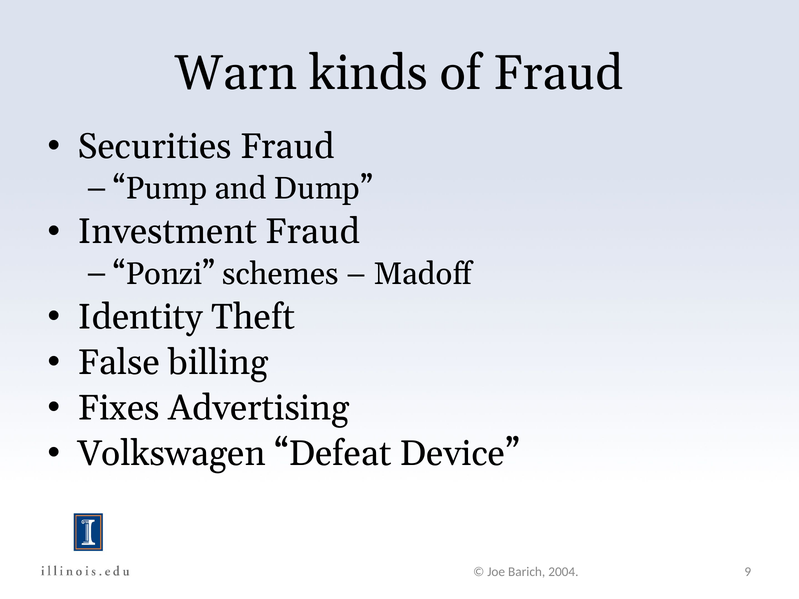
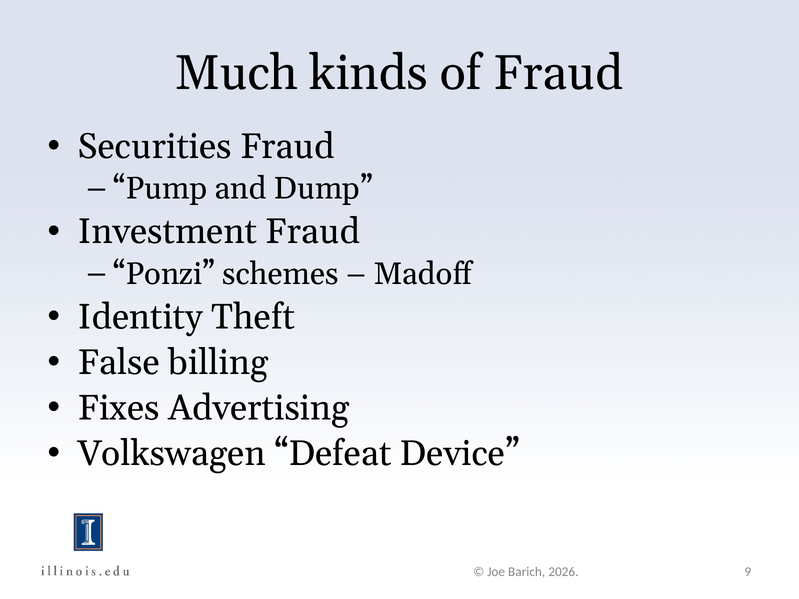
Warn: Warn -> Much (236, 73)
2004: 2004 -> 2026 (563, 572)
